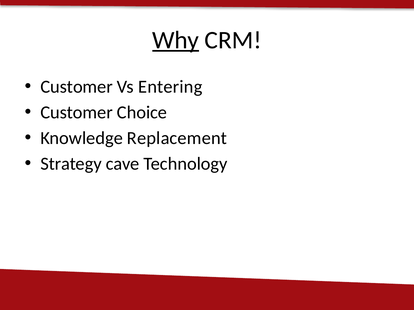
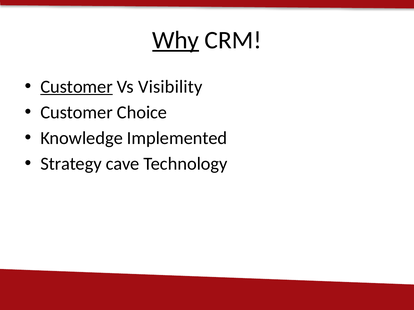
Customer underline: none -> present (77, 87)
Entering: Entering -> Visibility (170, 87)
Replacement: Replacement -> Implemented (177, 138)
